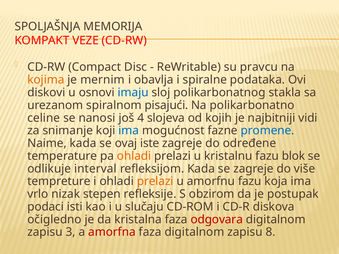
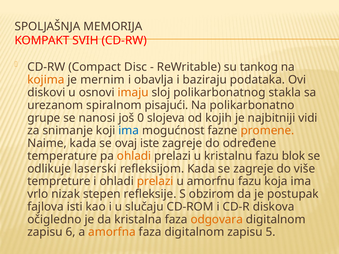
VEZE: VEZE -> SVIH (86, 41)
pravcu: pravcu -> tankog (259, 67)
spiralne: spiralne -> baziraju (205, 80)
imaju colour: blue -> orange (133, 93)
celine: celine -> grupe (44, 118)
4: 4 -> 0 (141, 118)
promene colour: blue -> orange (268, 131)
interval: interval -> laserski (95, 169)
podaci: podaci -> fajlova (46, 207)
odgovara colour: red -> orange (217, 220)
3: 3 -> 6 (71, 232)
amorfna colour: red -> orange (112, 232)
8: 8 -> 5 (271, 232)
